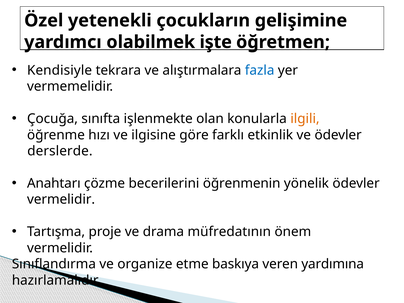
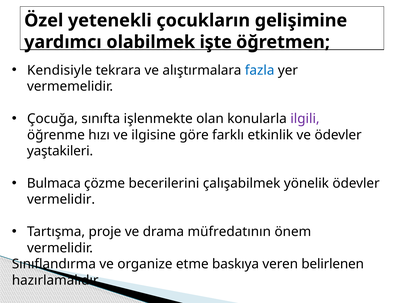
ilgili colour: orange -> purple (305, 119)
derslerde: derslerde -> yaştakileri (60, 151)
Anahtarı: Anahtarı -> Bulmaca (54, 183)
öğrenmenin: öğrenmenin -> çalışabilmek (242, 183)
yardımına: yardımına -> belirlenen (333, 264)
